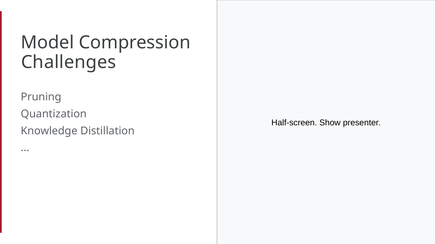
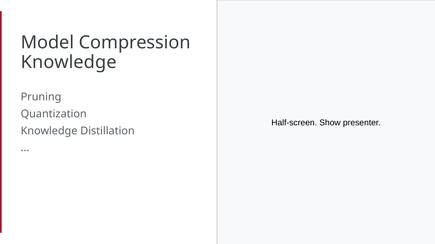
Challenges: Challenges -> Knowledge (69, 62)
